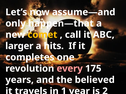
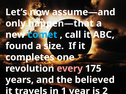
comet colour: yellow -> light blue (42, 35)
larger: larger -> found (19, 46)
hits: hits -> size (54, 46)
